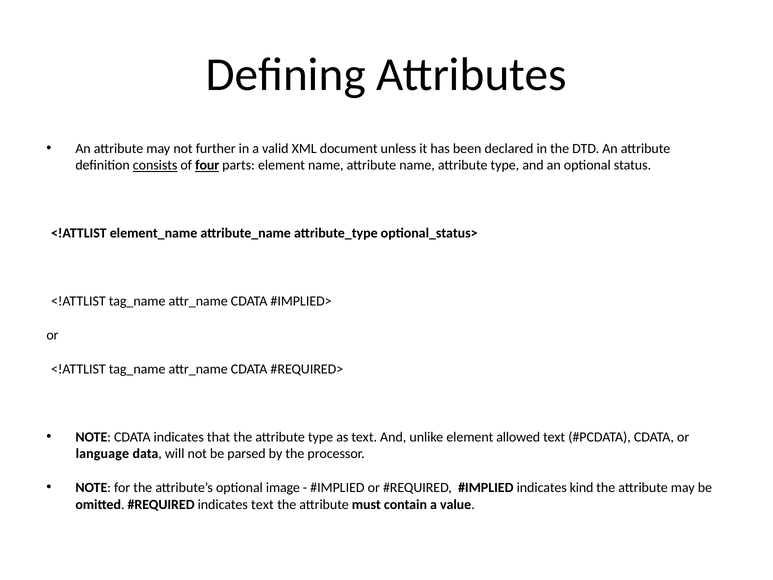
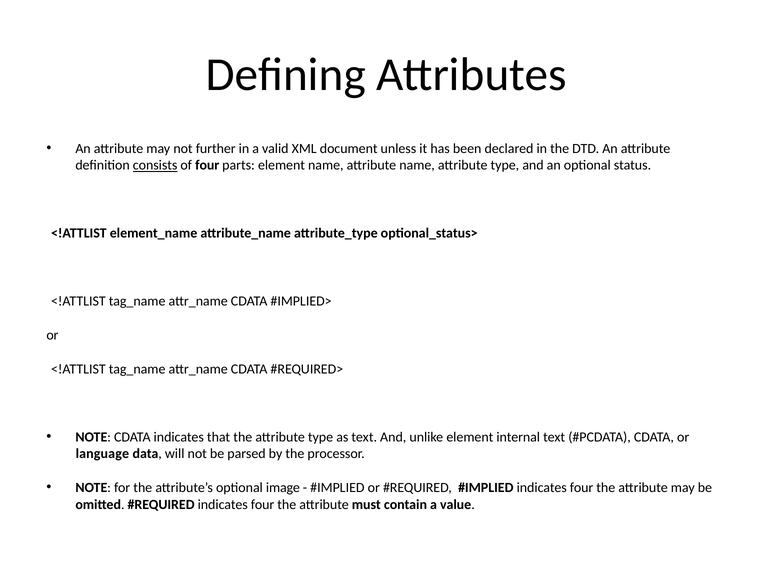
four underline: present -> none (207, 165)
allowed: allowed -> internal (518, 437)
kind: kind -> four (582, 487)
text: text -> four (263, 504)
